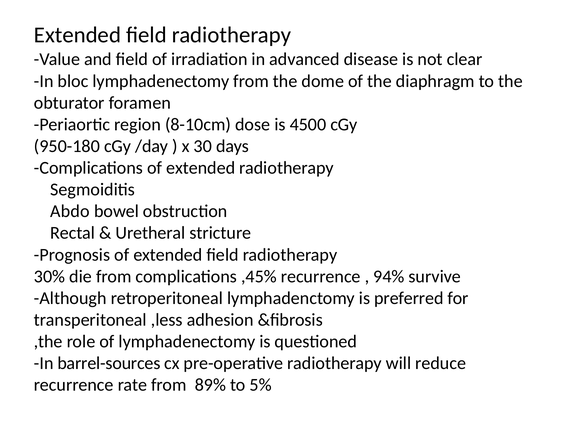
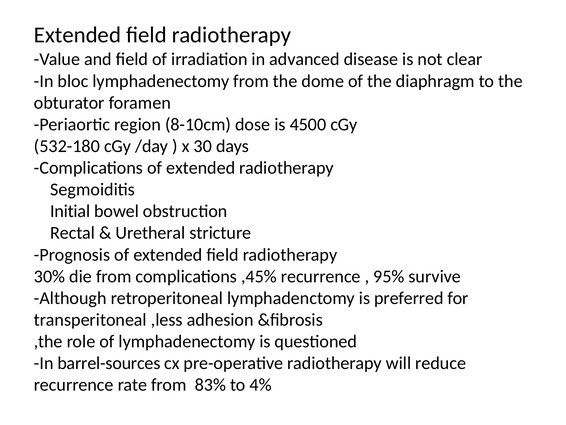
950-180: 950-180 -> 532-180 (67, 146)
Abdo: Abdo -> Initial (70, 211)
94%: 94% -> 95% (389, 276)
89%: 89% -> 83% (210, 385)
5%: 5% -> 4% (261, 385)
